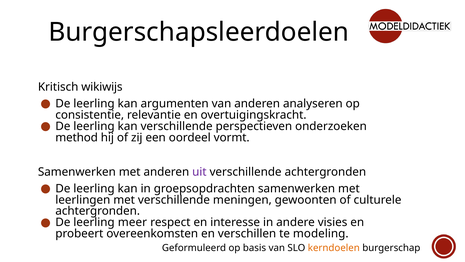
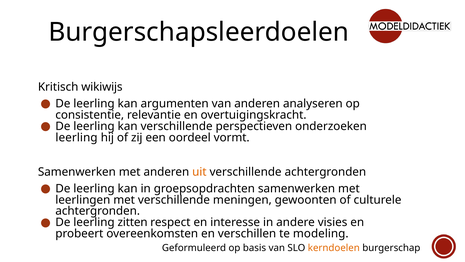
method: method -> leerling (77, 137)
uit colour: purple -> orange (199, 172)
meer: meer -> zitten (133, 222)
